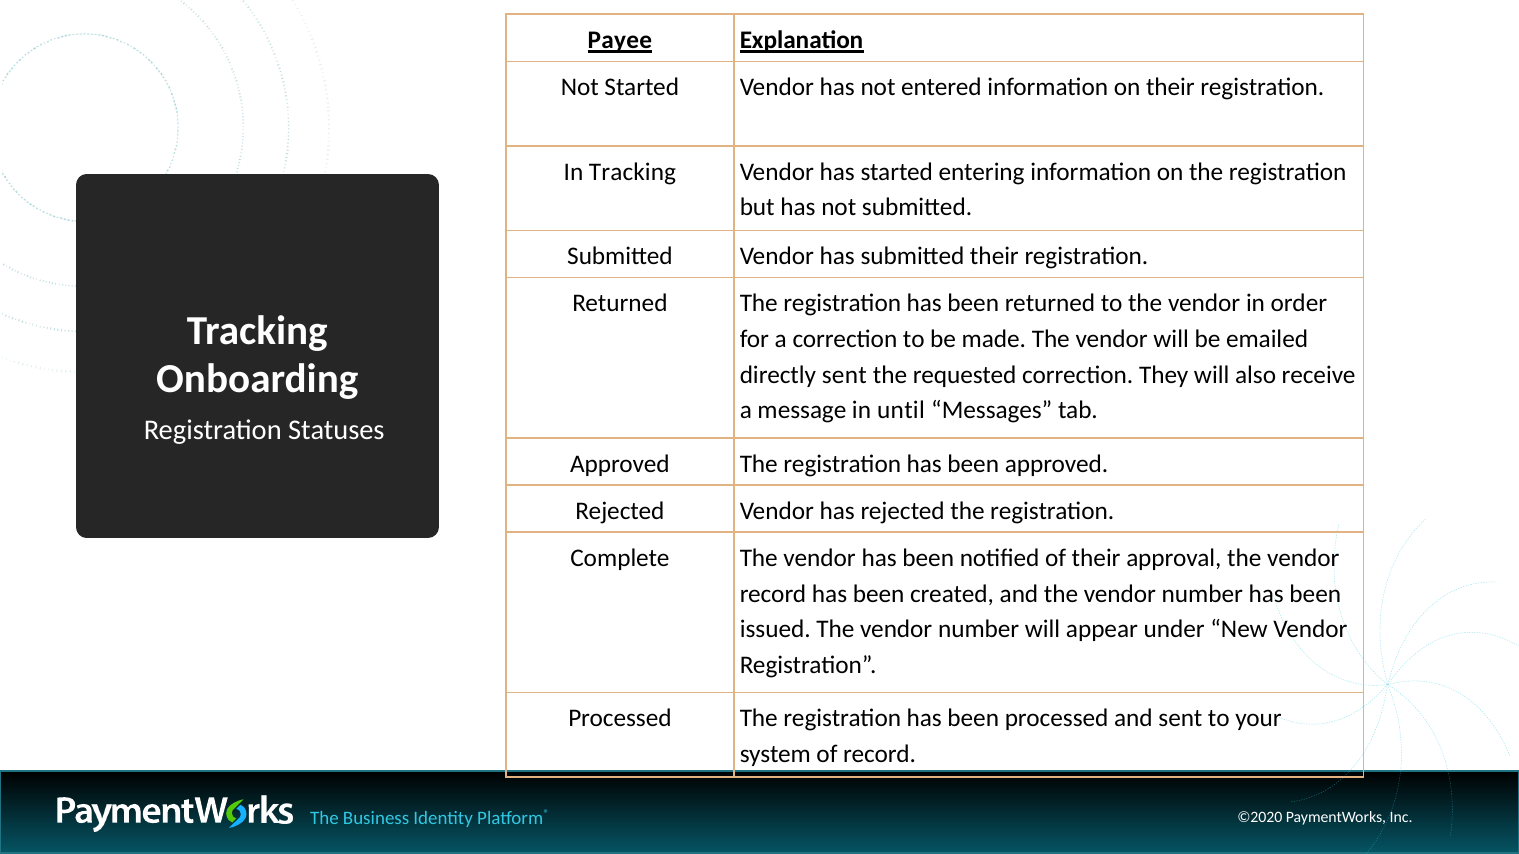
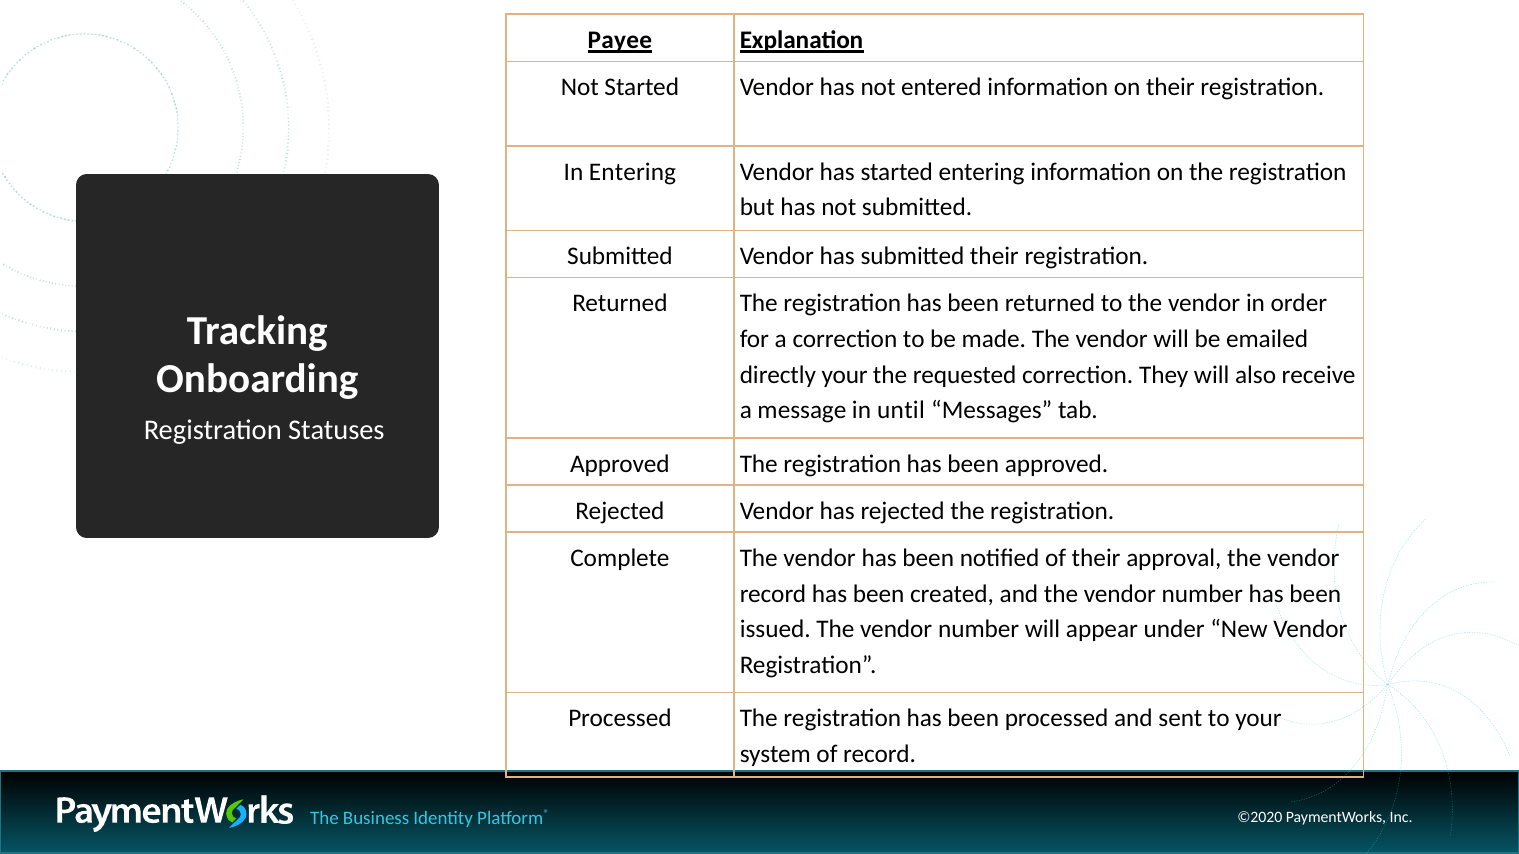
In Tracking: Tracking -> Entering (633, 172)
directly sent: sent -> your (845, 375)
